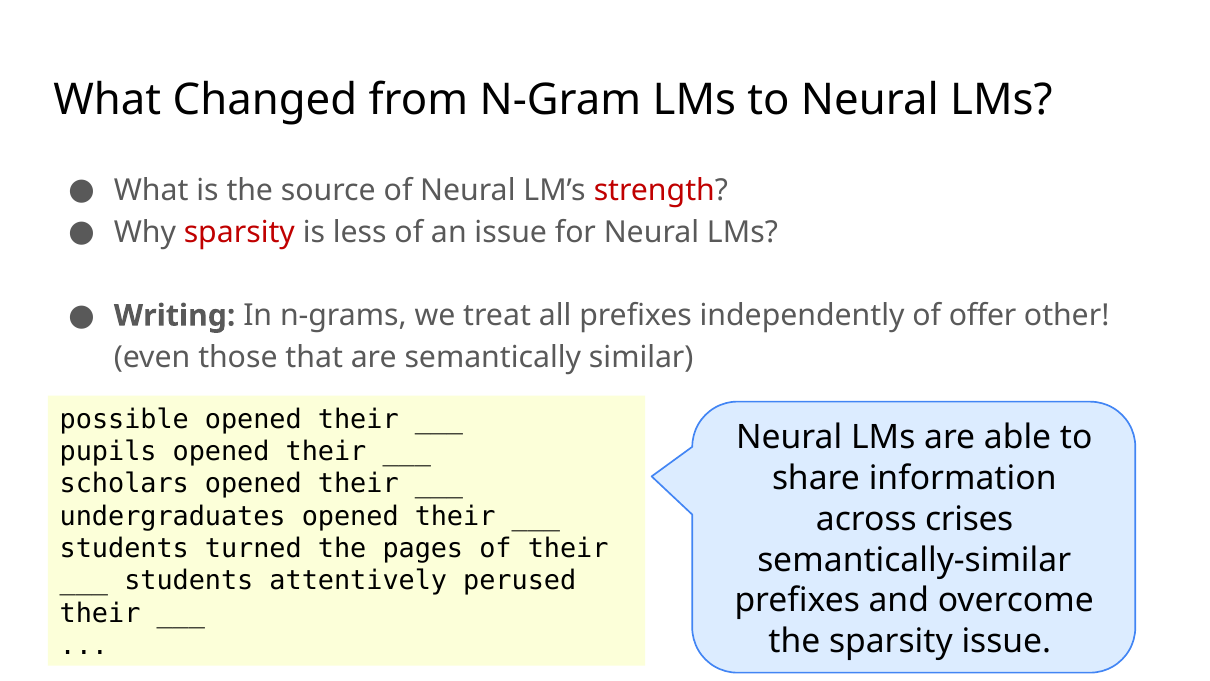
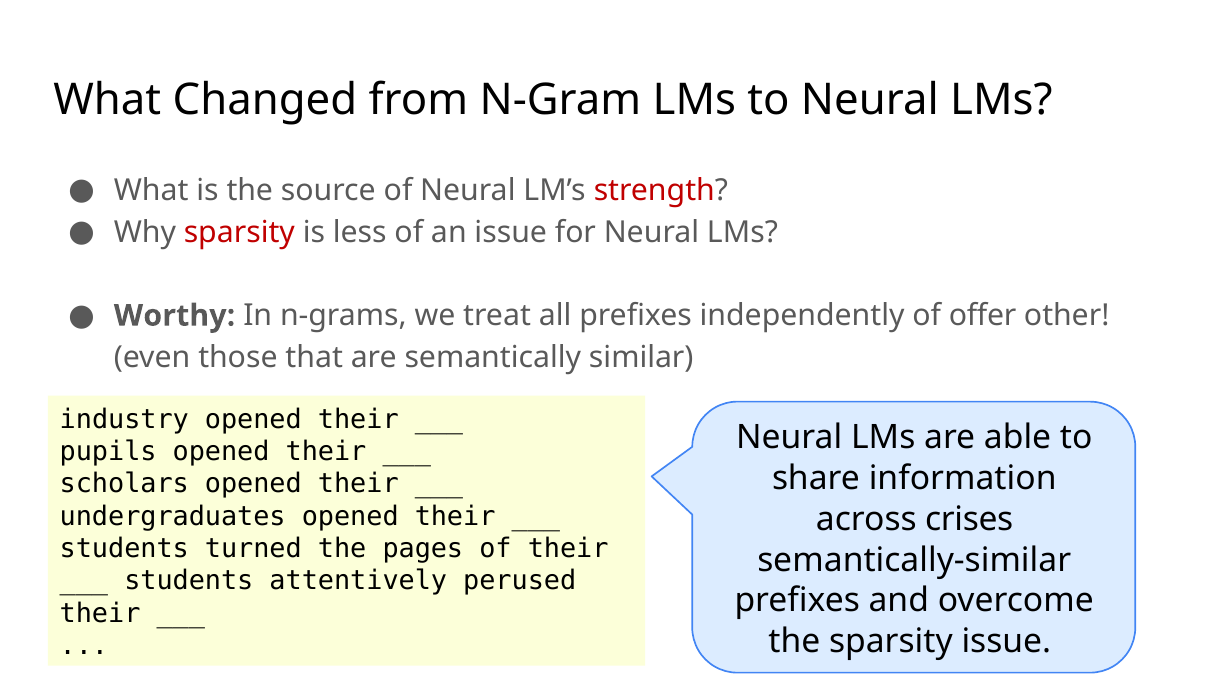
Writing: Writing -> Worthy (175, 315)
possible: possible -> industry (124, 419)
